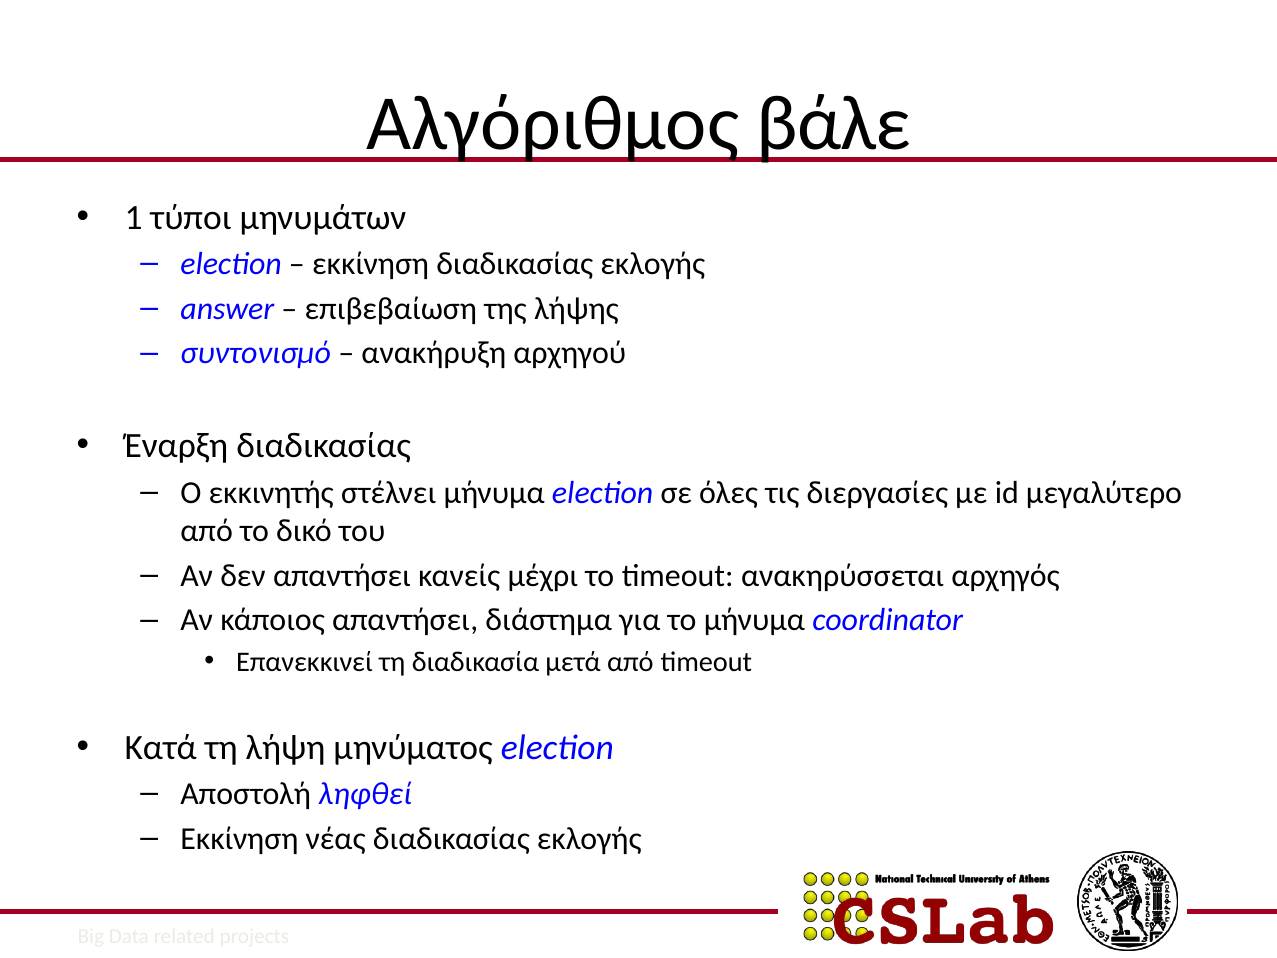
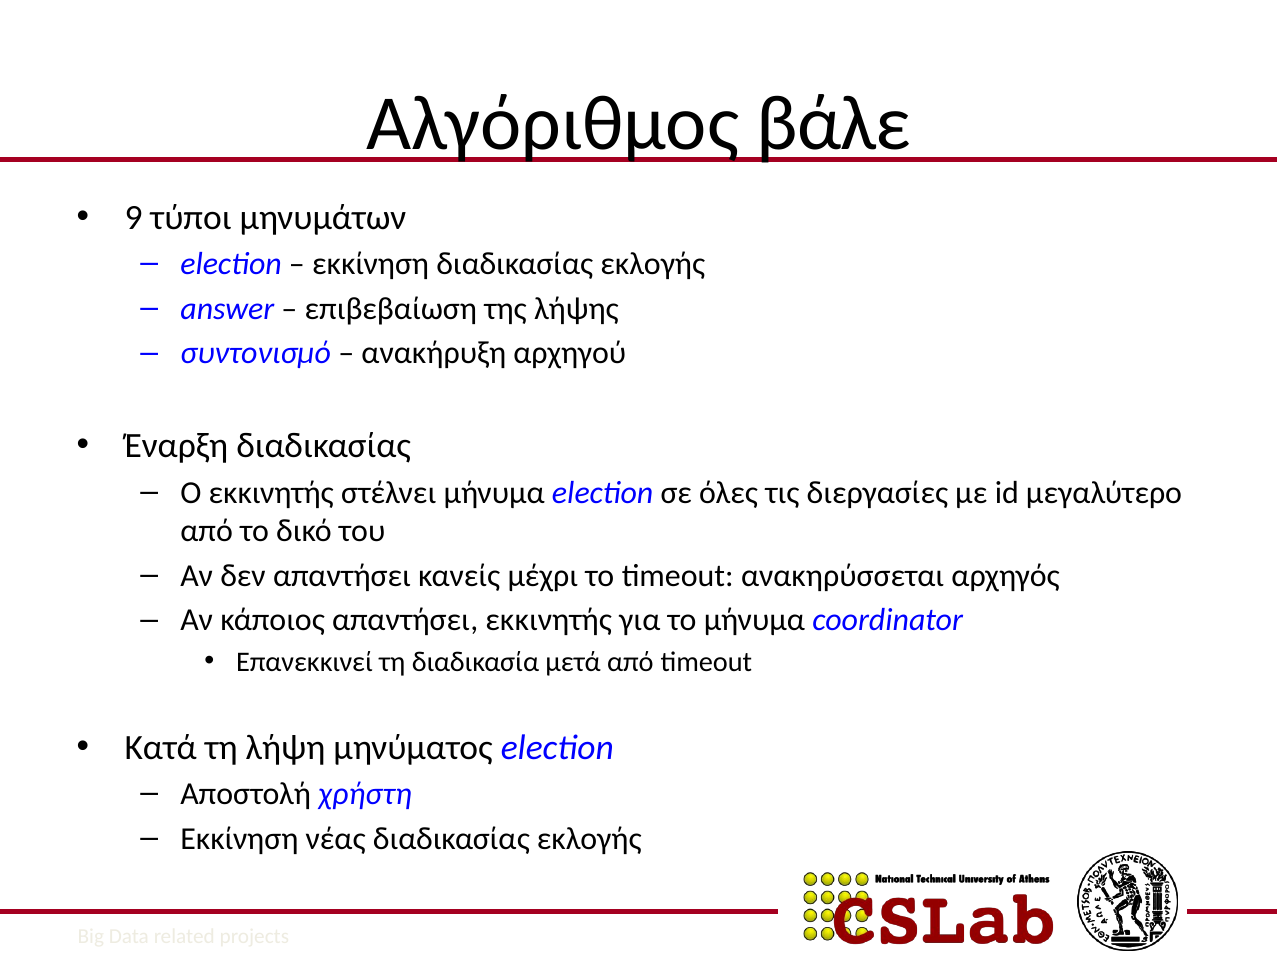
1: 1 -> 9 (134, 217)
απαντήσει διάστημα: διάστημα -> εκκινητής (549, 620)
ληφθεί: ληφθεί -> χρήστη (365, 794)
